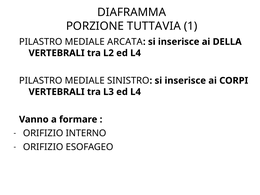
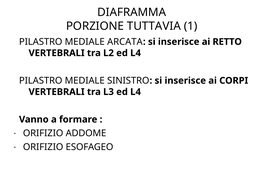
DELLA: DELLA -> RETTO (227, 42)
INTERNO: INTERNO -> ADDOME (86, 133)
